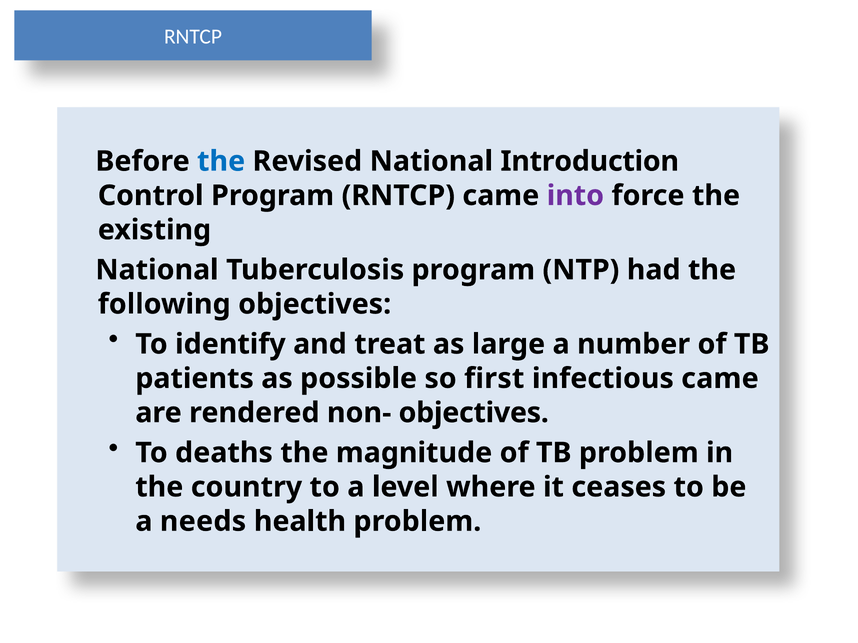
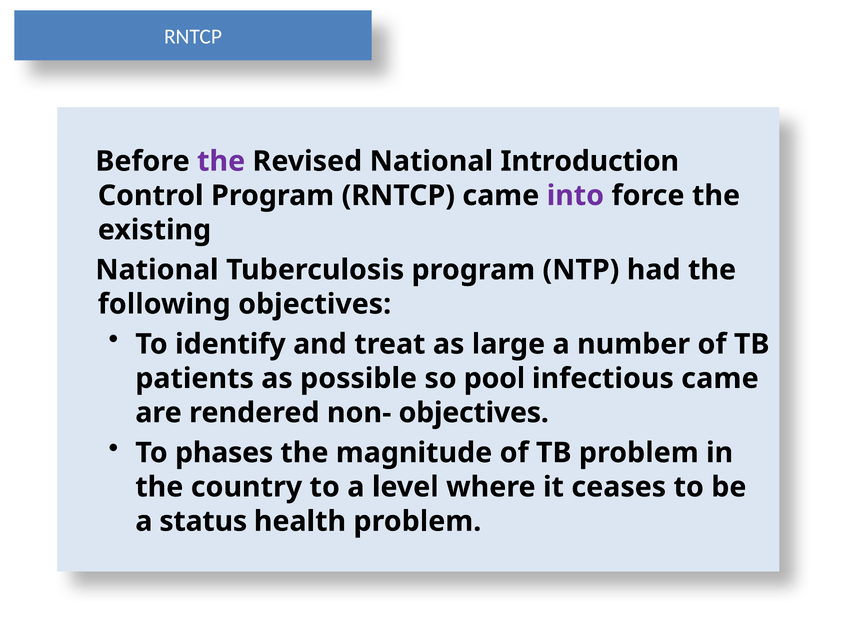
the colour: blue -> purple (221, 161)
first: first -> pool (495, 379)
deaths: deaths -> phases (224, 453)
needs: needs -> status (203, 522)
